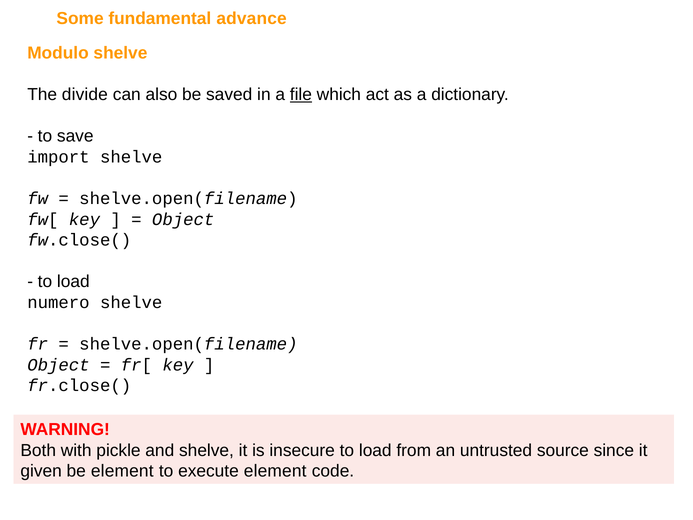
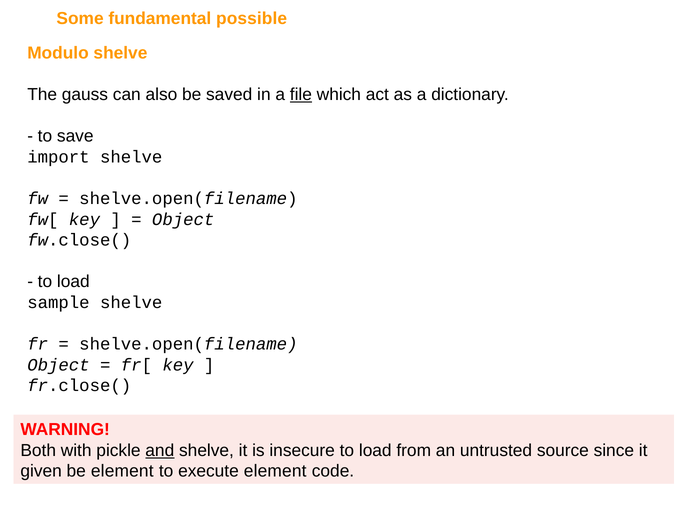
advance: advance -> possible (252, 18)
divide: divide -> gauss (85, 95)
numero: numero -> sample (58, 302)
and underline: none -> present (160, 450)
